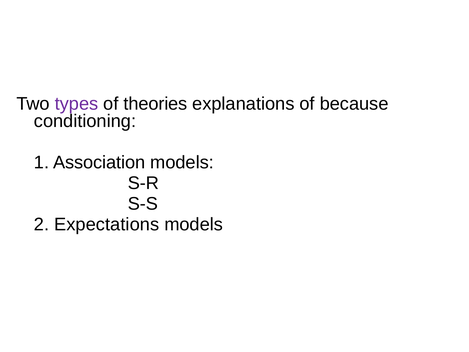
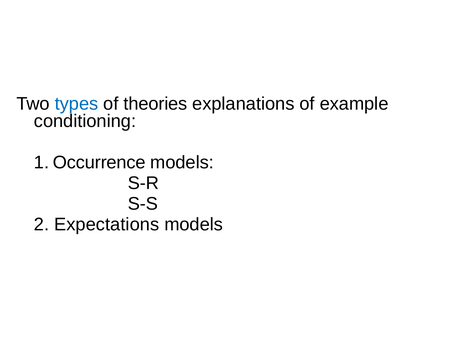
types colour: purple -> blue (77, 104)
because: because -> example (354, 104)
Association: Association -> Occurrence (99, 162)
